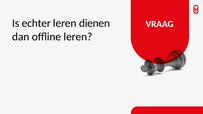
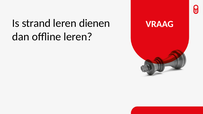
echter: echter -> strand (36, 23)
